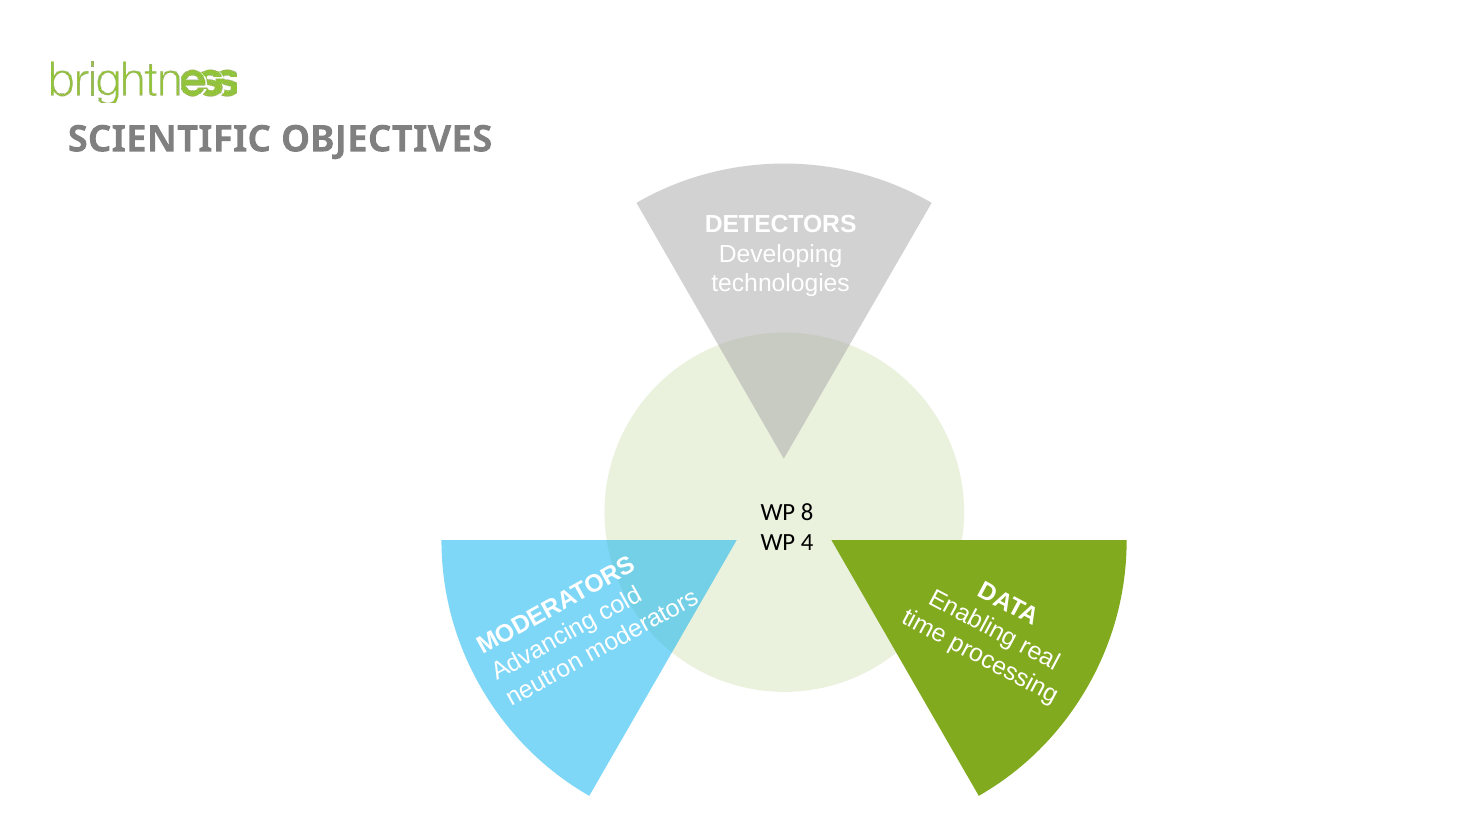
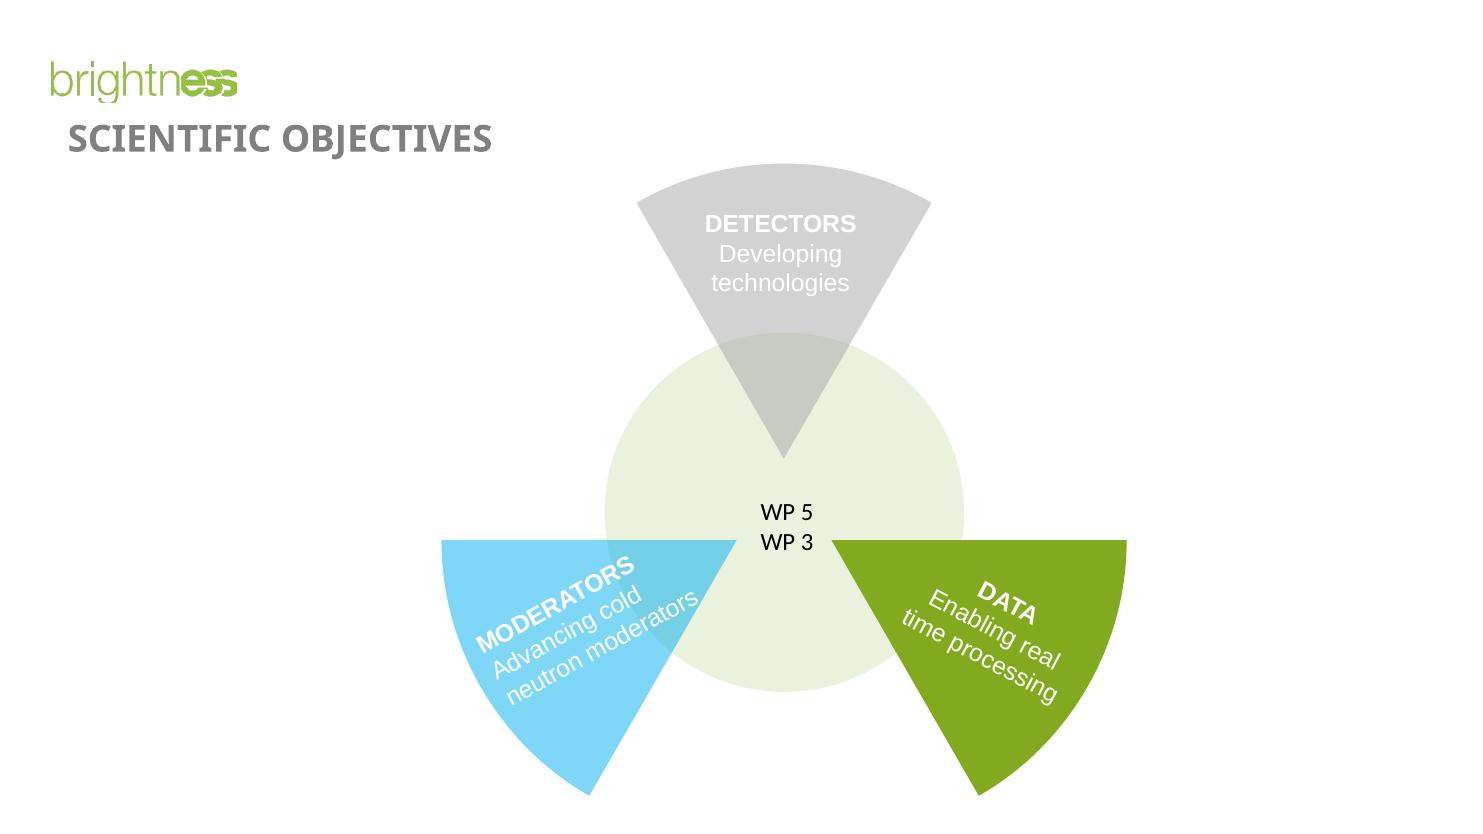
8: 8 -> 5 (807, 513)
4: 4 -> 3 (807, 542)
